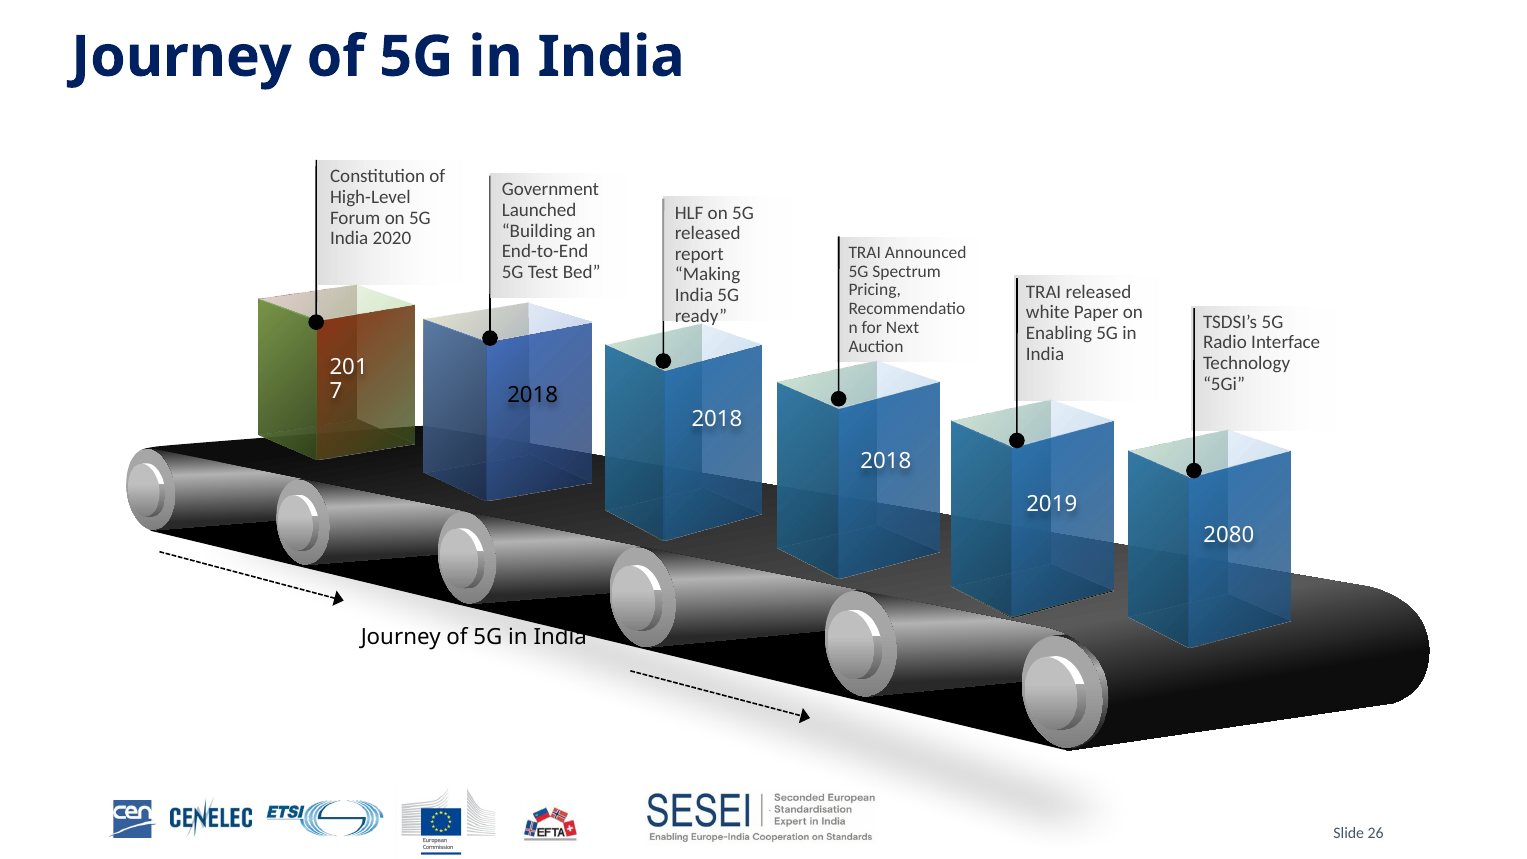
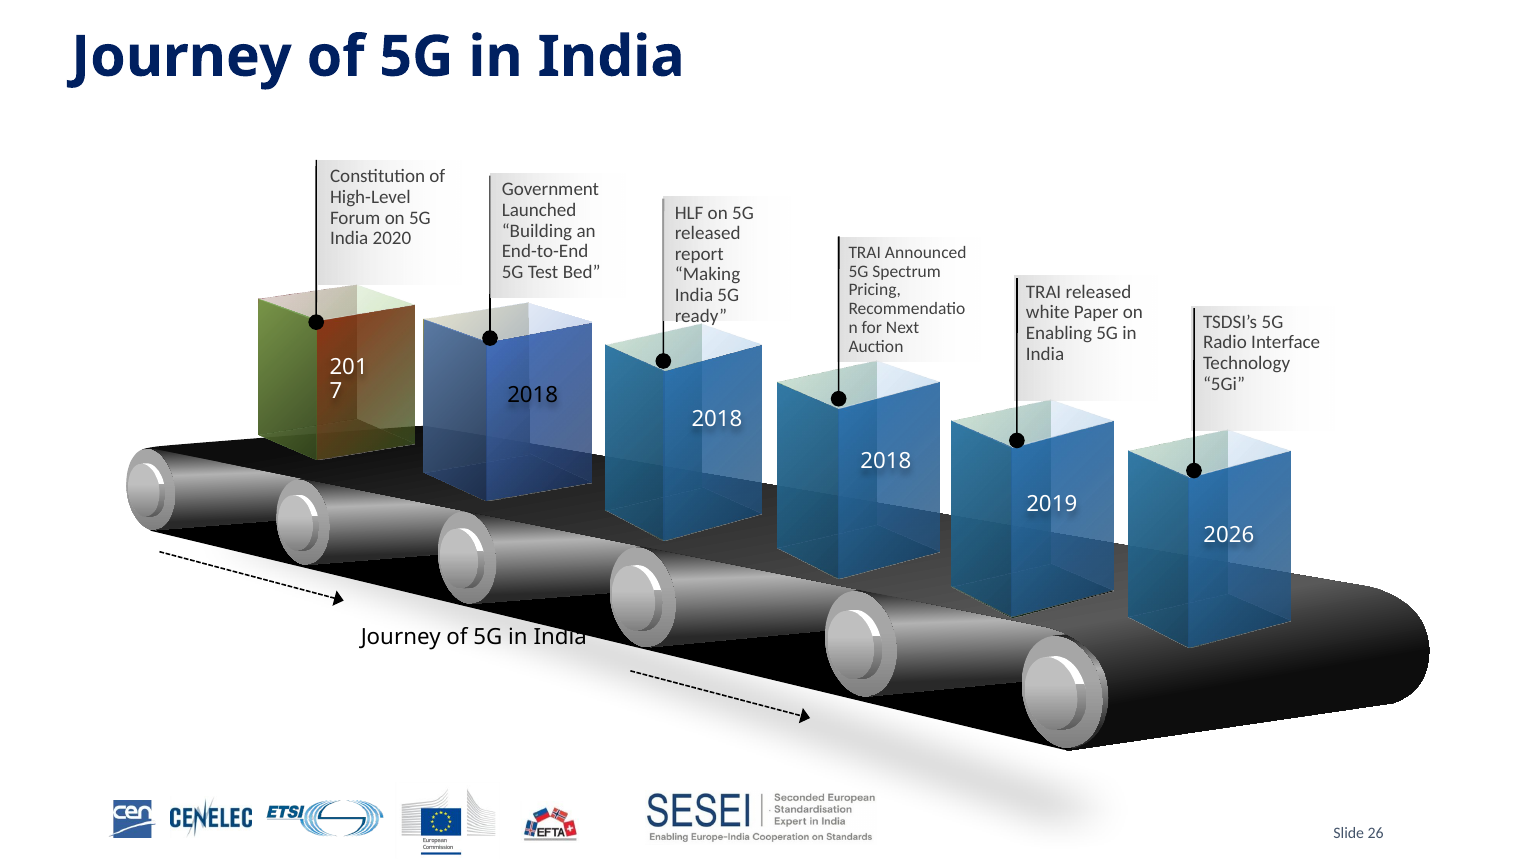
2080: 2080 -> 2026 (1229, 535)
